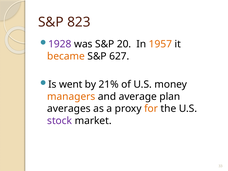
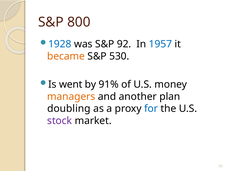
823: 823 -> 800 (79, 22)
1928 colour: purple -> blue (60, 44)
20: 20 -> 92 (124, 44)
1957 colour: orange -> blue (160, 44)
627: 627 -> 530 (119, 56)
21%: 21% -> 91% (109, 84)
average: average -> another (138, 96)
averages: averages -> doubling (69, 109)
for colour: orange -> blue (151, 109)
